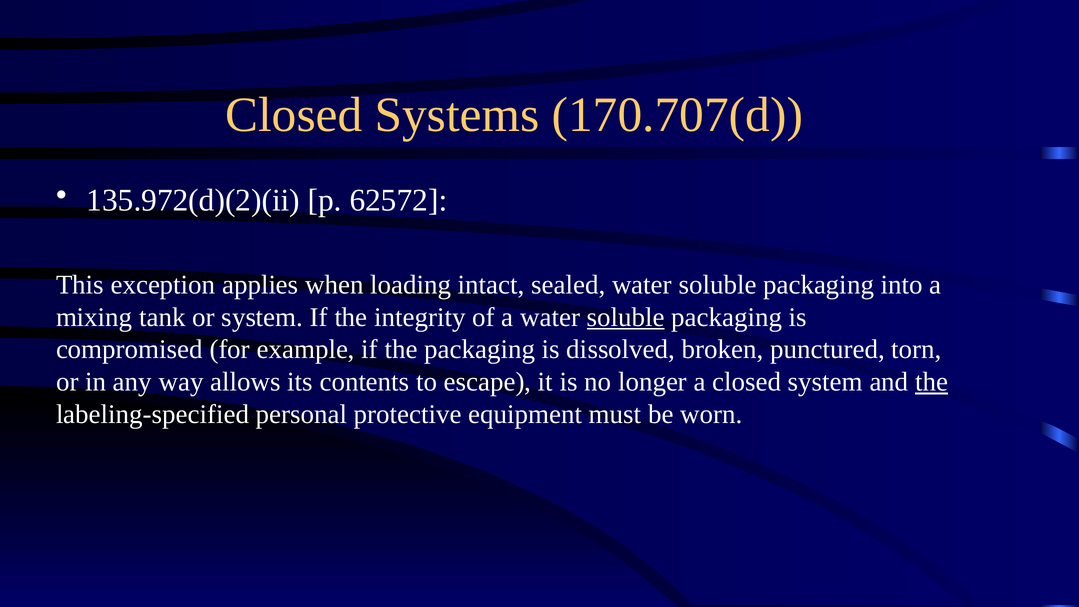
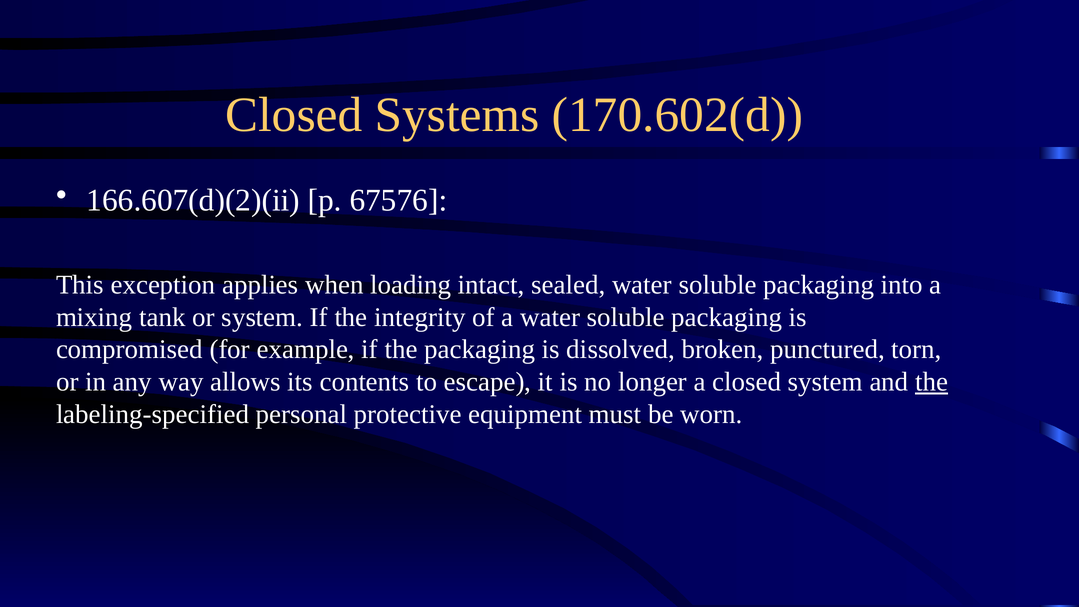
170.707(d: 170.707(d -> 170.602(d (677, 115)
135.972(d)(2)(ii: 135.972(d)(2)(ii -> 166.607(d)(2)(ii (193, 200)
62572: 62572 -> 67576 (398, 200)
soluble underline: present -> none (626, 317)
